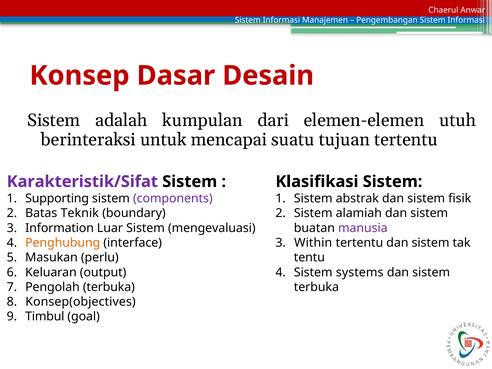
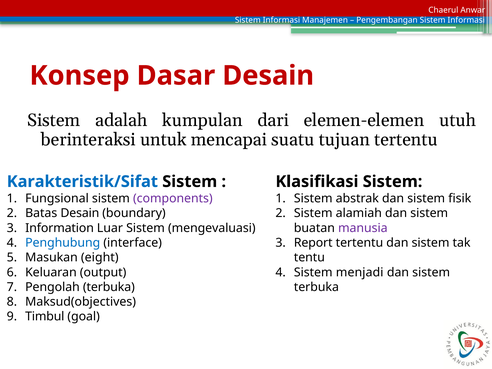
Karakteristik/Sifat colour: purple -> blue (82, 182)
Supporting: Supporting -> Fungsional (57, 199)
Batas Teknik: Teknik -> Desain (80, 213)
Penghubung colour: orange -> blue (63, 243)
Within: Within -> Report (313, 243)
perlu: perlu -> eight (100, 258)
systems: systems -> menjadi (360, 272)
Konsep(objectives: Konsep(objectives -> Maksud(objectives (81, 302)
